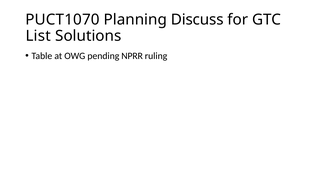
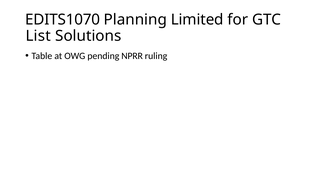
PUCT1070: PUCT1070 -> EDITS1070 (63, 20)
Discuss: Discuss -> Limited (197, 20)
